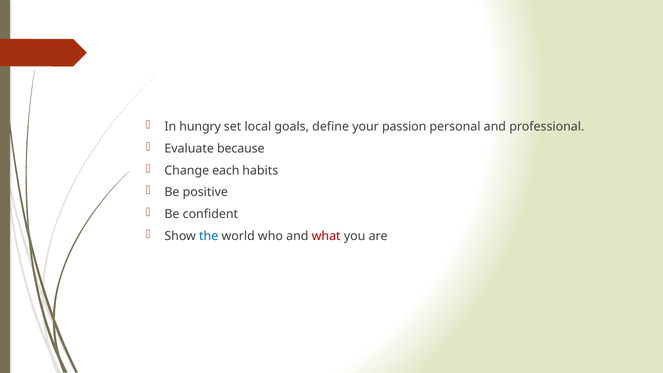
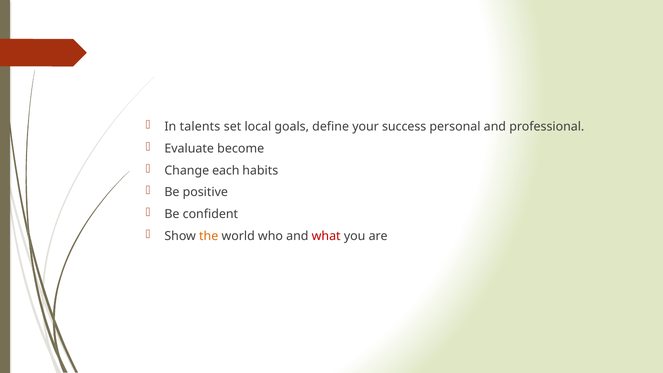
hungry: hungry -> talents (200, 127)
passion: passion -> success (404, 127)
because: because -> become (241, 149)
the colour: blue -> orange (209, 236)
